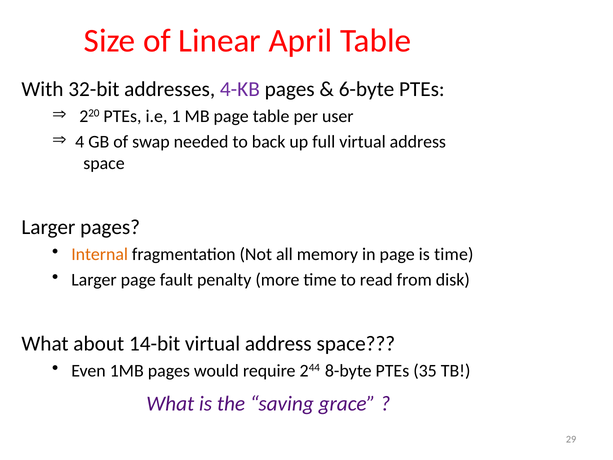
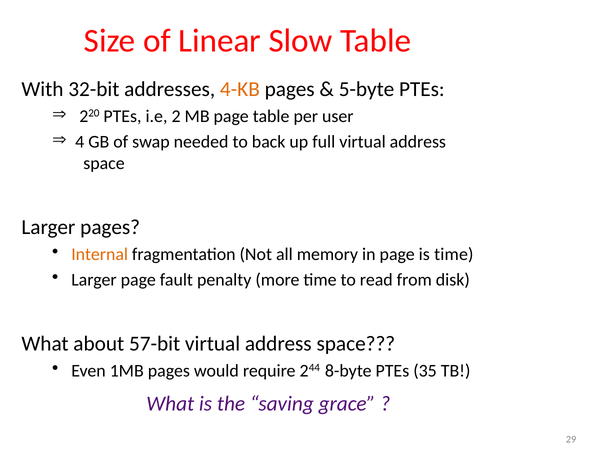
April: April -> Slow (301, 41)
4-KB colour: purple -> orange (240, 89)
6-byte: 6-byte -> 5-byte (367, 89)
1: 1 -> 2 (176, 116)
14-bit: 14-bit -> 57-bit (155, 344)
